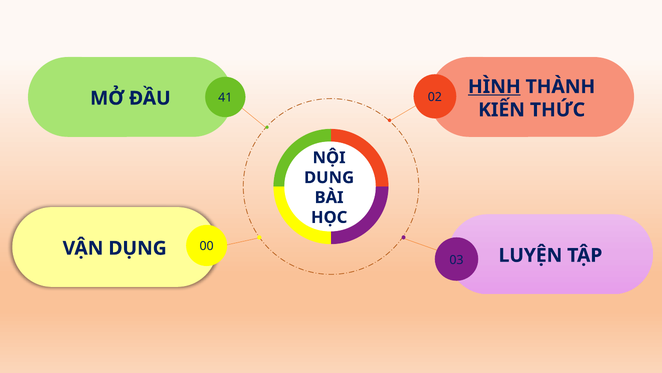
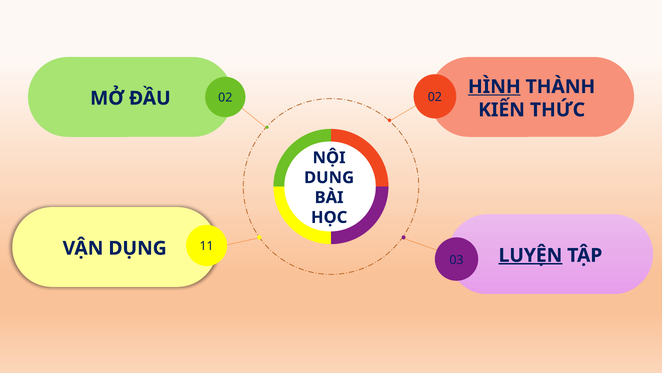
ĐẦU 41: 41 -> 02 (225, 98)
00: 00 -> 11 (207, 246)
LUYỆN underline: none -> present (530, 255)
